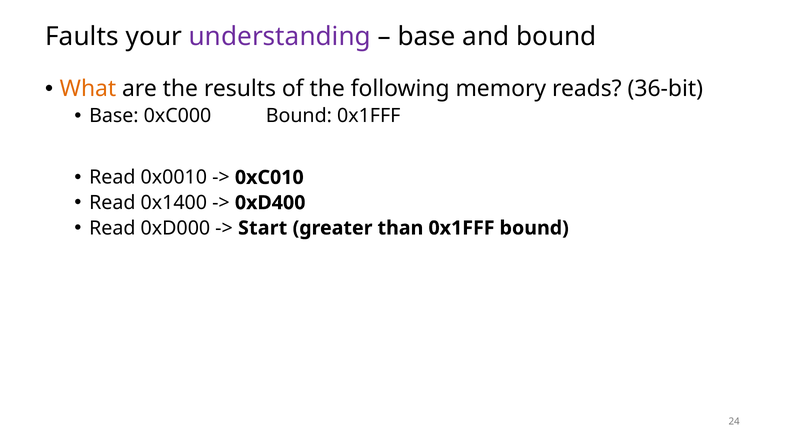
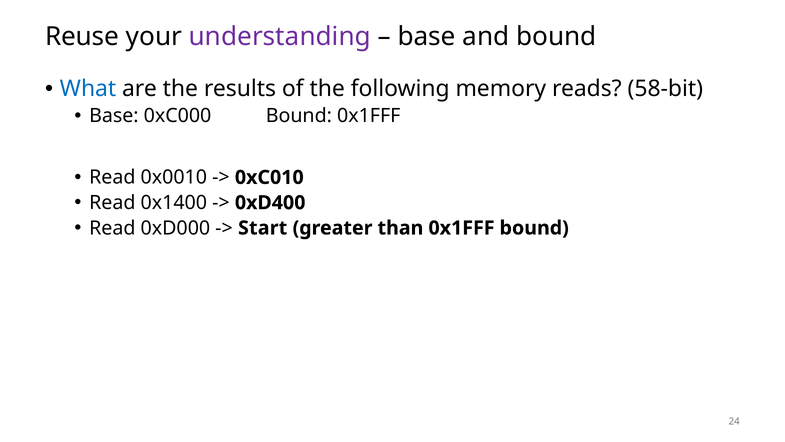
Faults: Faults -> Reuse (82, 37)
What colour: orange -> blue (88, 89)
36-bit: 36-bit -> 58-bit (665, 89)
